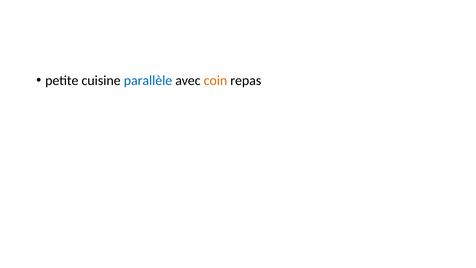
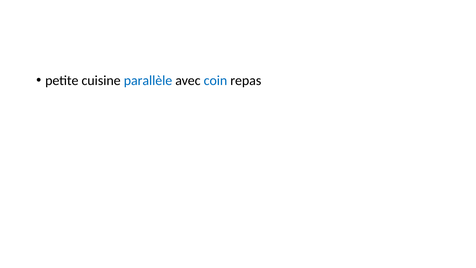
coin colour: orange -> blue (215, 80)
